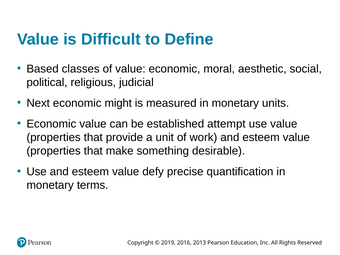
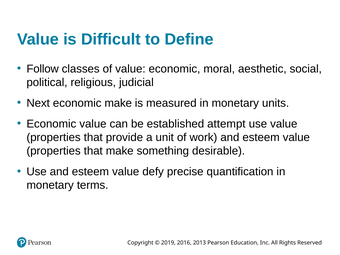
Based: Based -> Follow (43, 69)
economic might: might -> make (118, 103)
